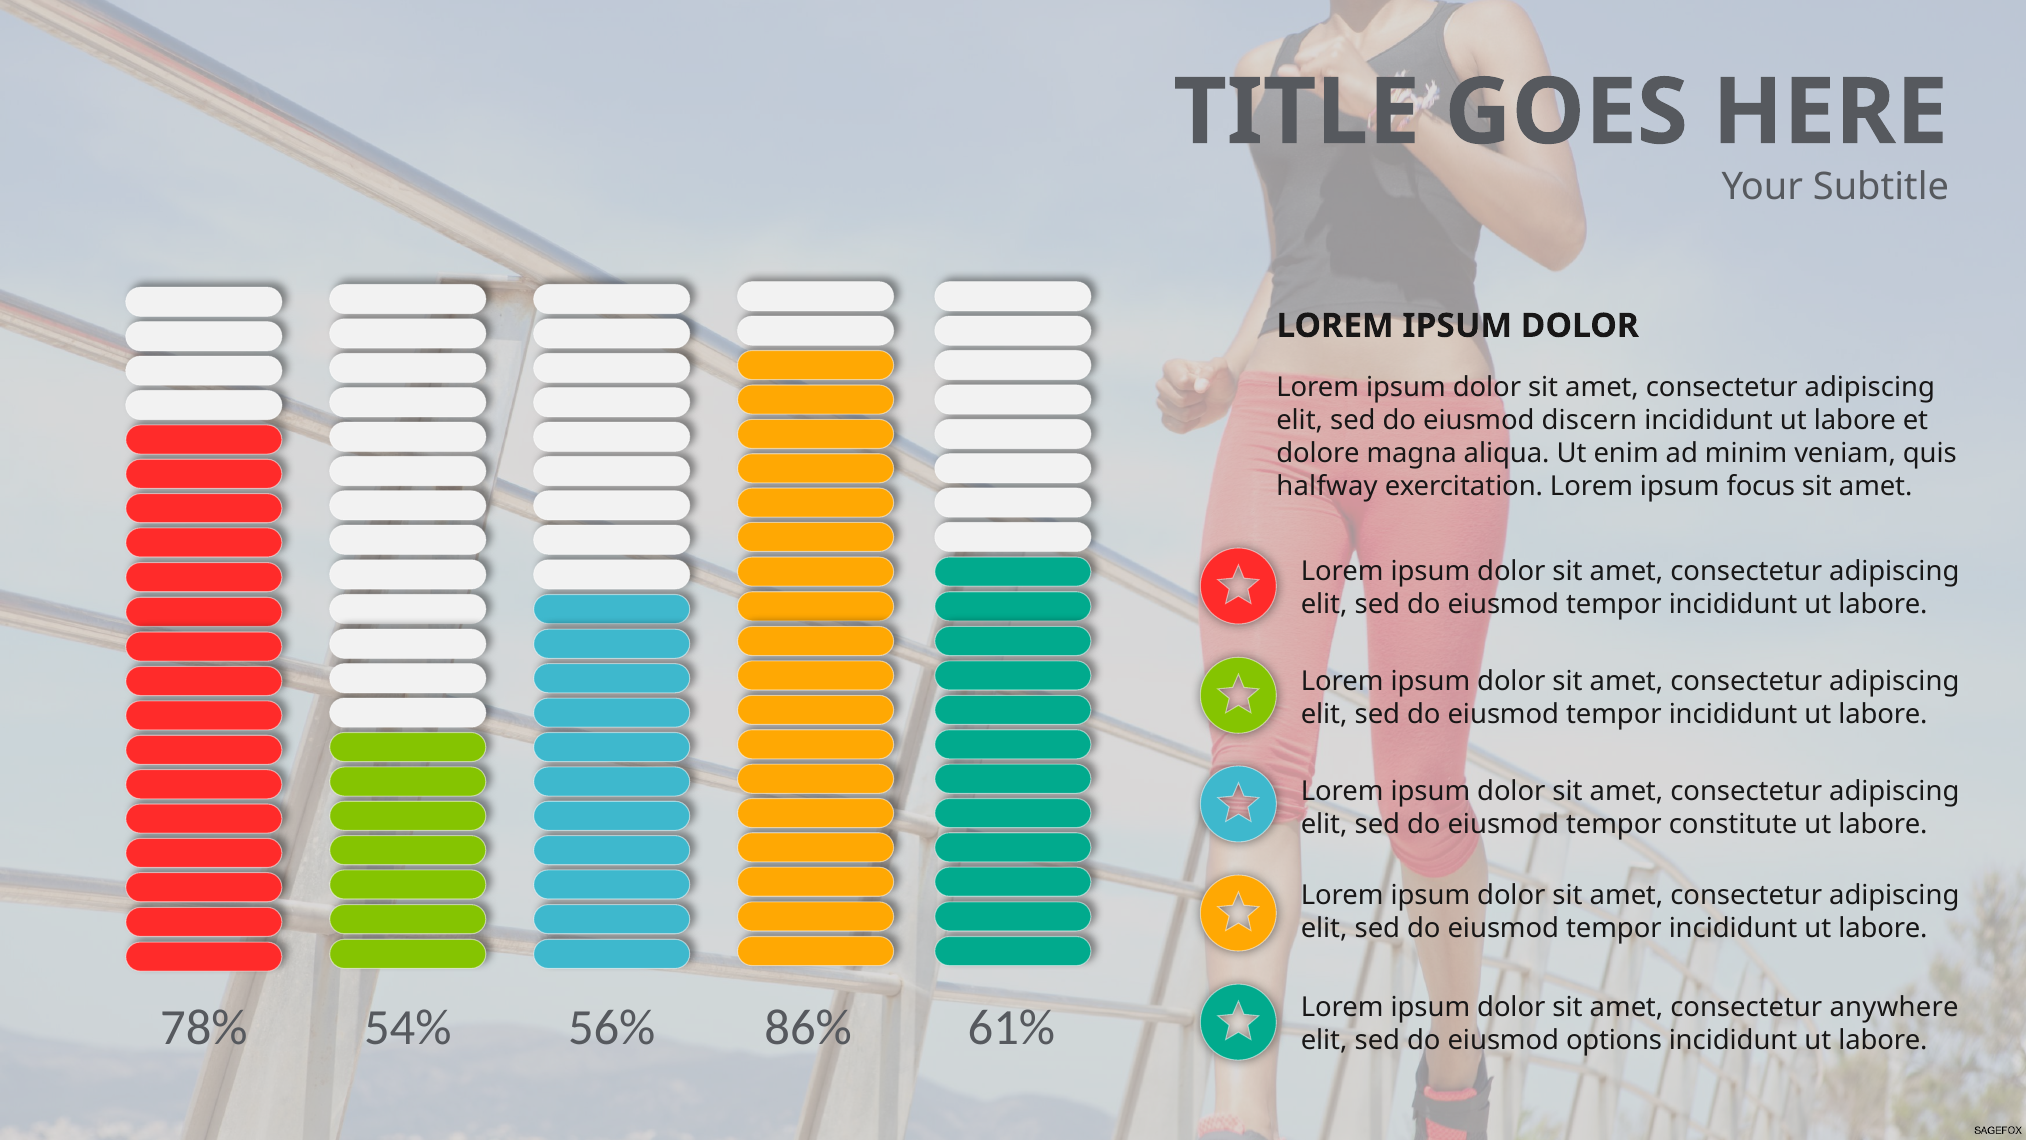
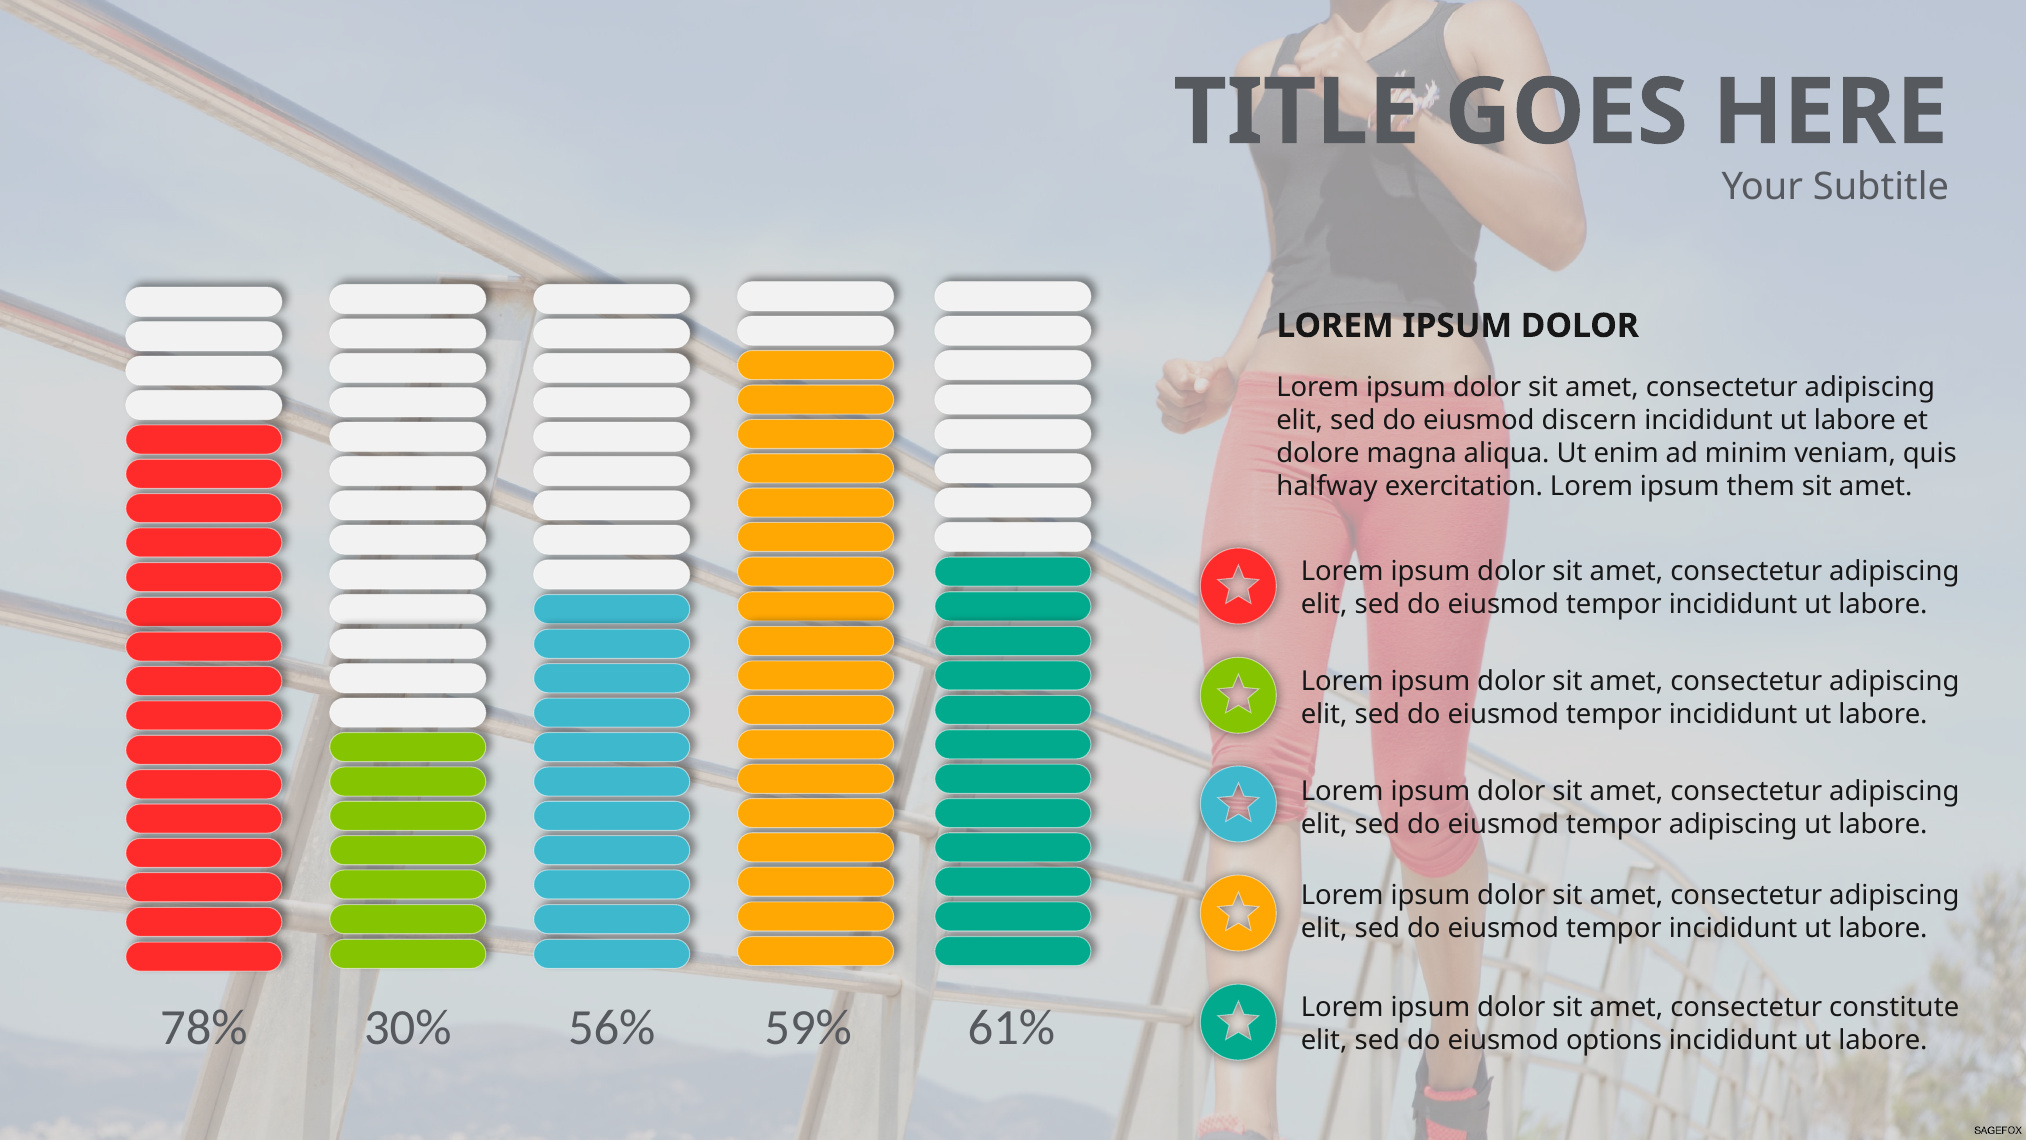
focus: focus -> them (1761, 486)
tempor constitute: constitute -> adipiscing (1733, 824)
anywhere: anywhere -> constitute (1894, 1007)
54%: 54% -> 30% (408, 1027)
86%: 86% -> 59% (808, 1027)
